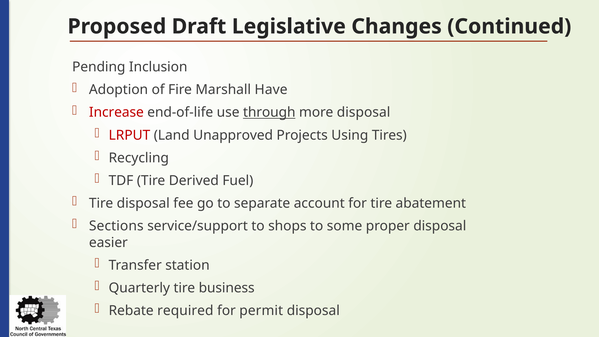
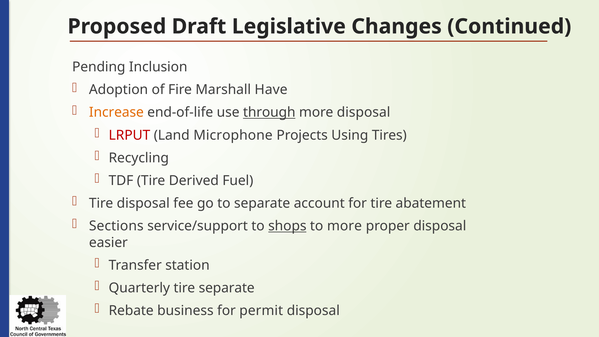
Increase colour: red -> orange (116, 112)
Unapproved: Unapproved -> Microphone (233, 135)
shops underline: none -> present (287, 226)
to some: some -> more (344, 226)
tire business: business -> separate (227, 288)
required: required -> business (185, 311)
